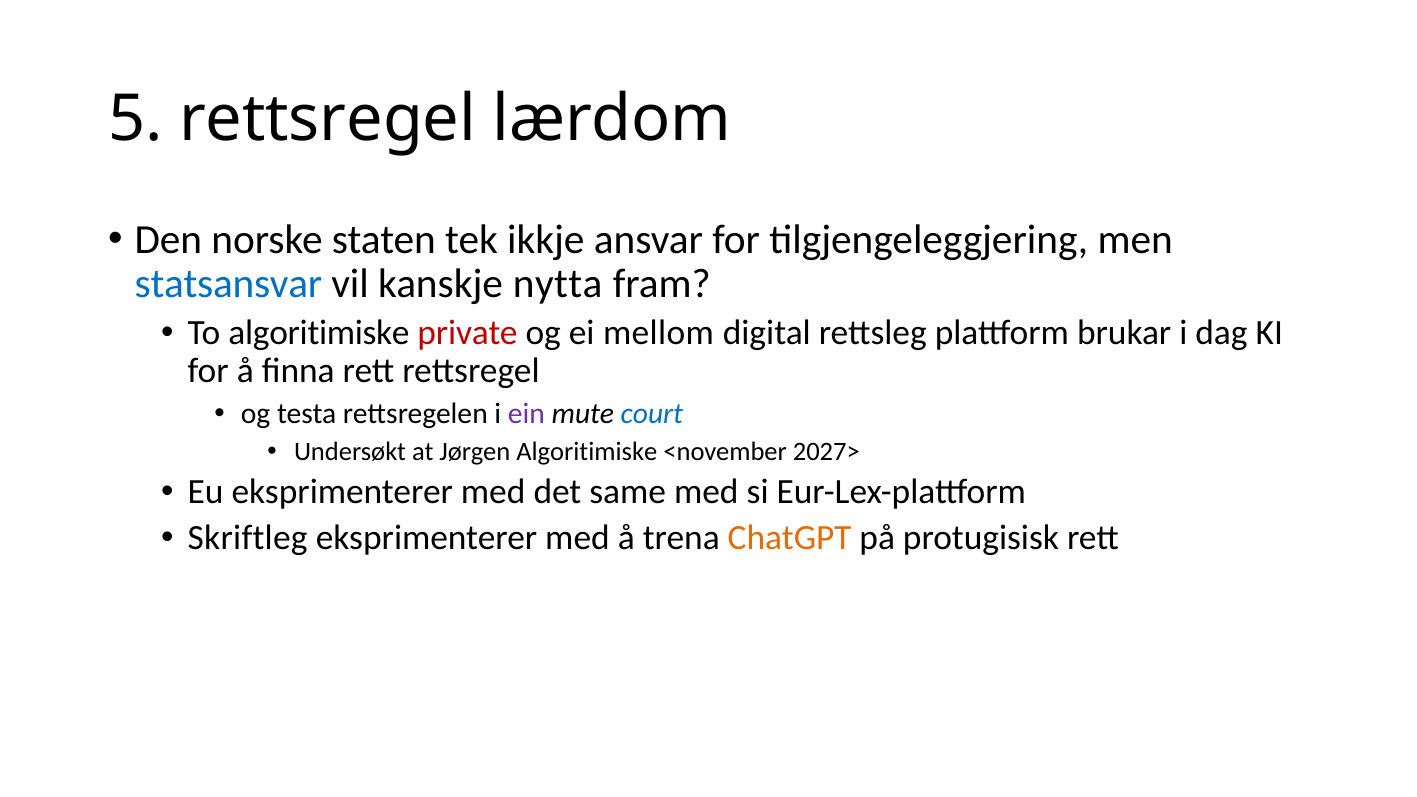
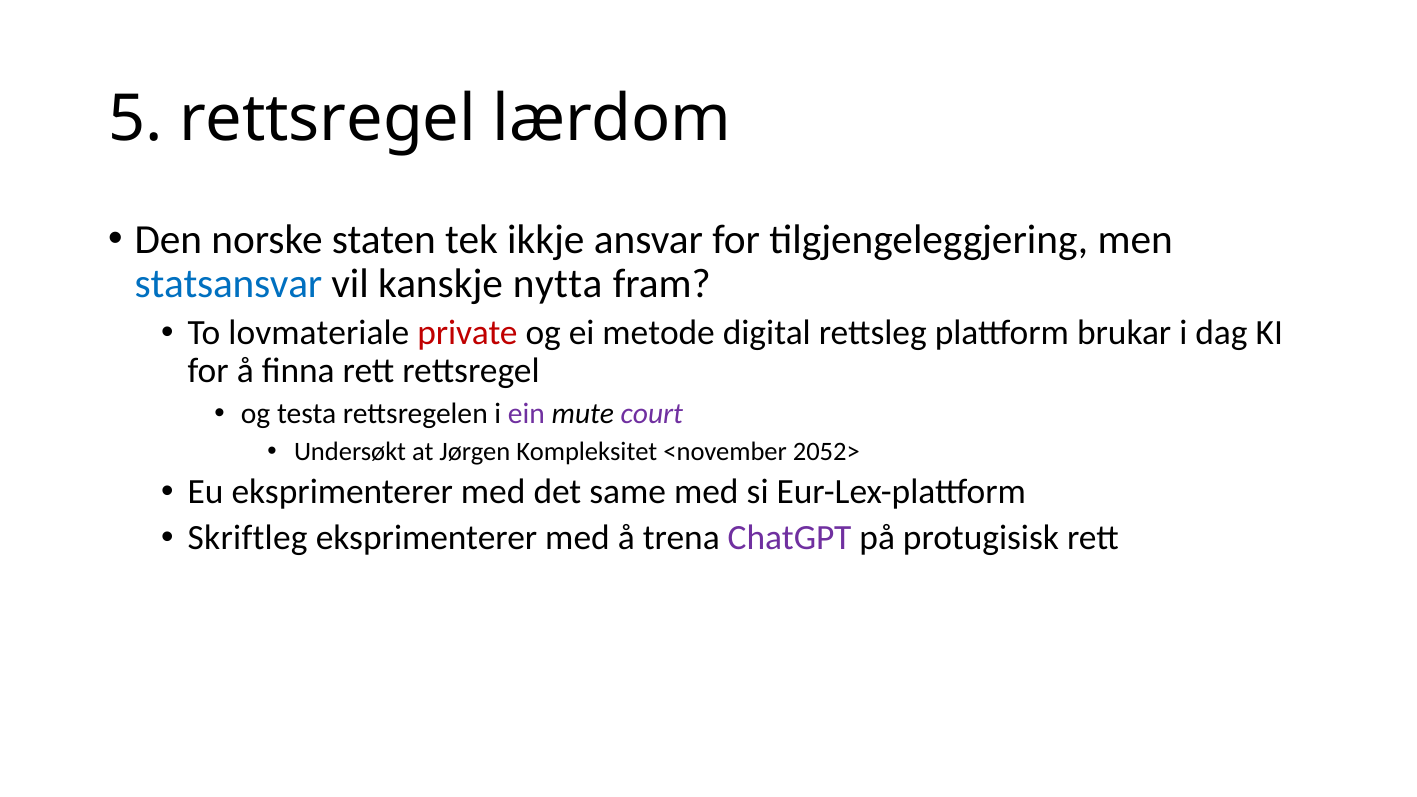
To algoritimiske: algoritimiske -> lovmateriale (319, 333)
mellom: mellom -> metode (659, 333)
court colour: blue -> purple (652, 414)
Jørgen Algoritimiske: Algoritimiske -> Kompleksitet (587, 451)
2027>: 2027> -> 2052> (826, 451)
ChatGPT colour: orange -> purple (790, 538)
